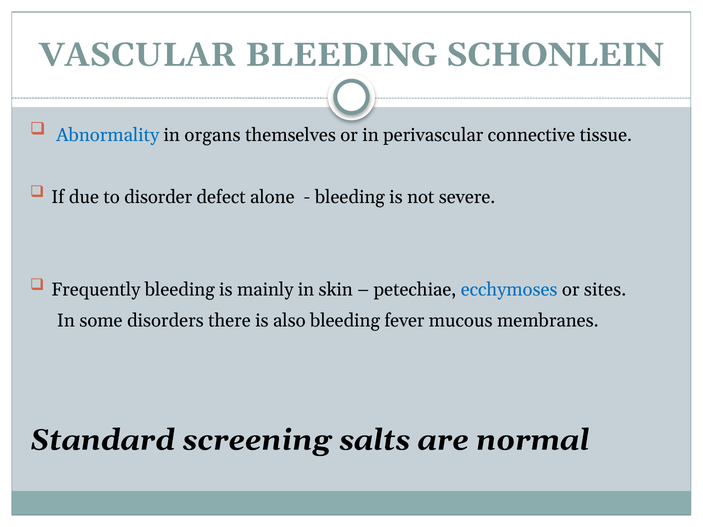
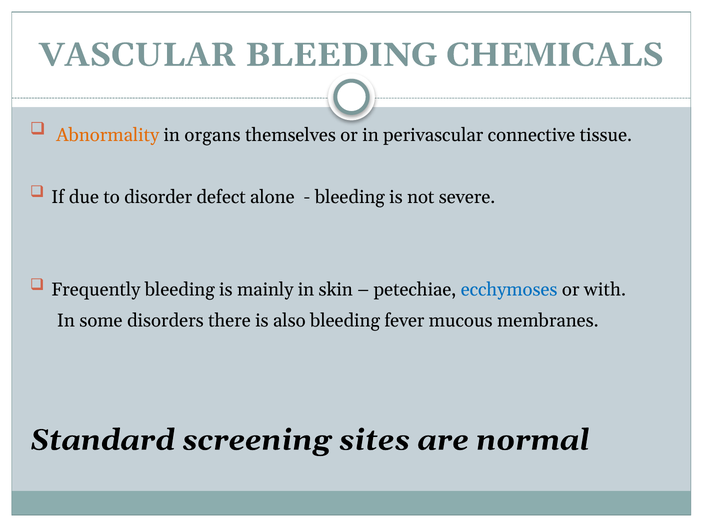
SCHONLEIN: SCHONLEIN -> CHEMICALS (555, 55)
Abnormality colour: blue -> orange (108, 135)
sites: sites -> with (605, 290)
salts: salts -> sites (374, 440)
